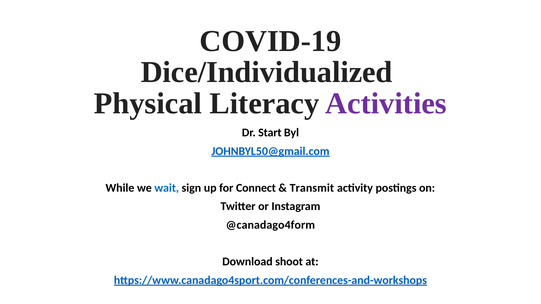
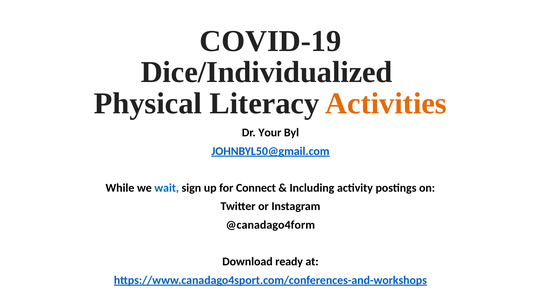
Activities colour: purple -> orange (386, 104)
Start: Start -> Your (270, 133)
Transmit: Transmit -> Including (312, 188)
shoot: shoot -> ready (289, 262)
